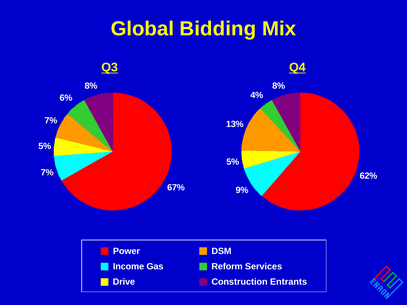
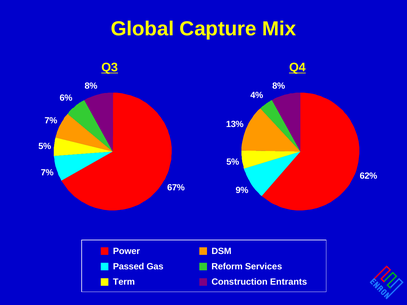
Bidding: Bidding -> Capture (218, 29)
Income: Income -> Passed (129, 267)
Drive: Drive -> Term (124, 282)
